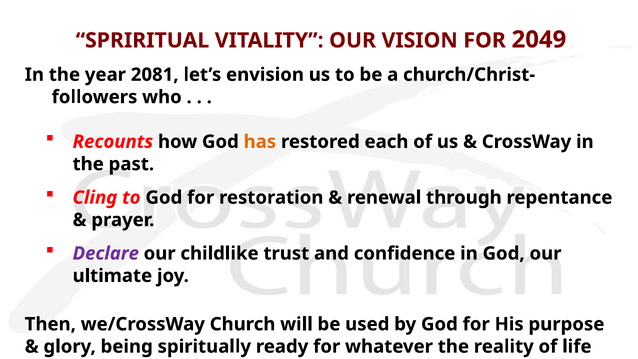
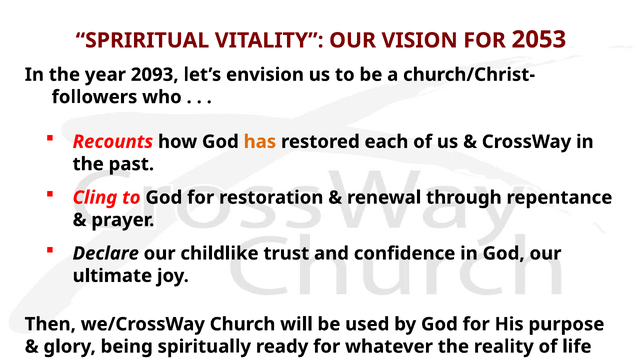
2049: 2049 -> 2053 (539, 40)
2081: 2081 -> 2093 (155, 75)
Declare colour: purple -> black (106, 253)
